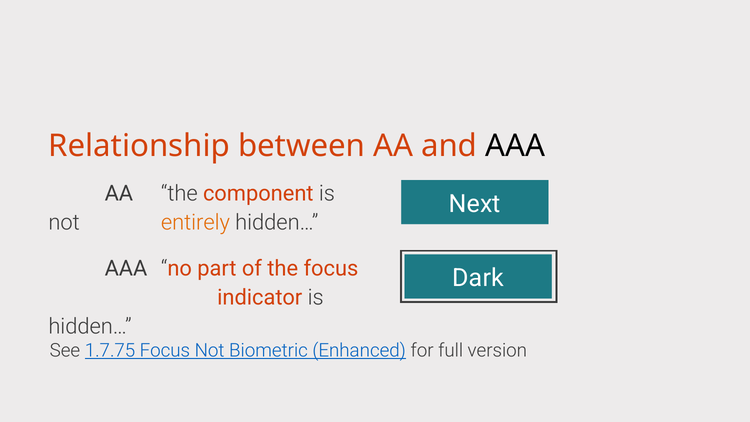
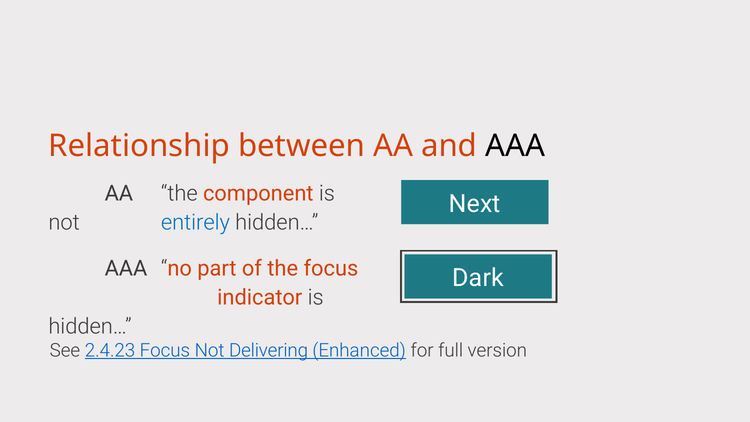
entirely colour: orange -> blue (195, 222)
1.7.75: 1.7.75 -> 2.4.23 (110, 350)
Biometric: Biometric -> Delivering (269, 350)
